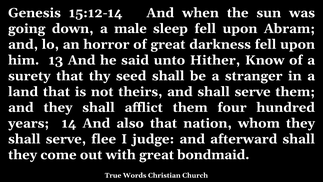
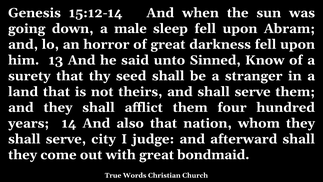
Hither: Hither -> Sinned (215, 60)
flee: flee -> city (104, 139)
